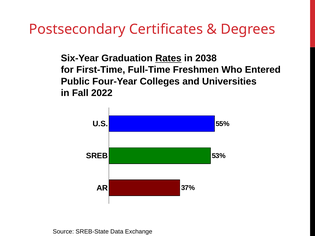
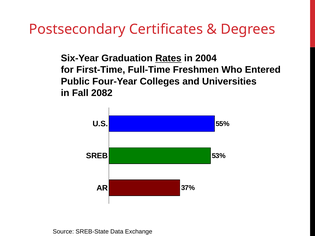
2038: 2038 -> 2004 (206, 58)
2022: 2022 -> 2082 (102, 93)
